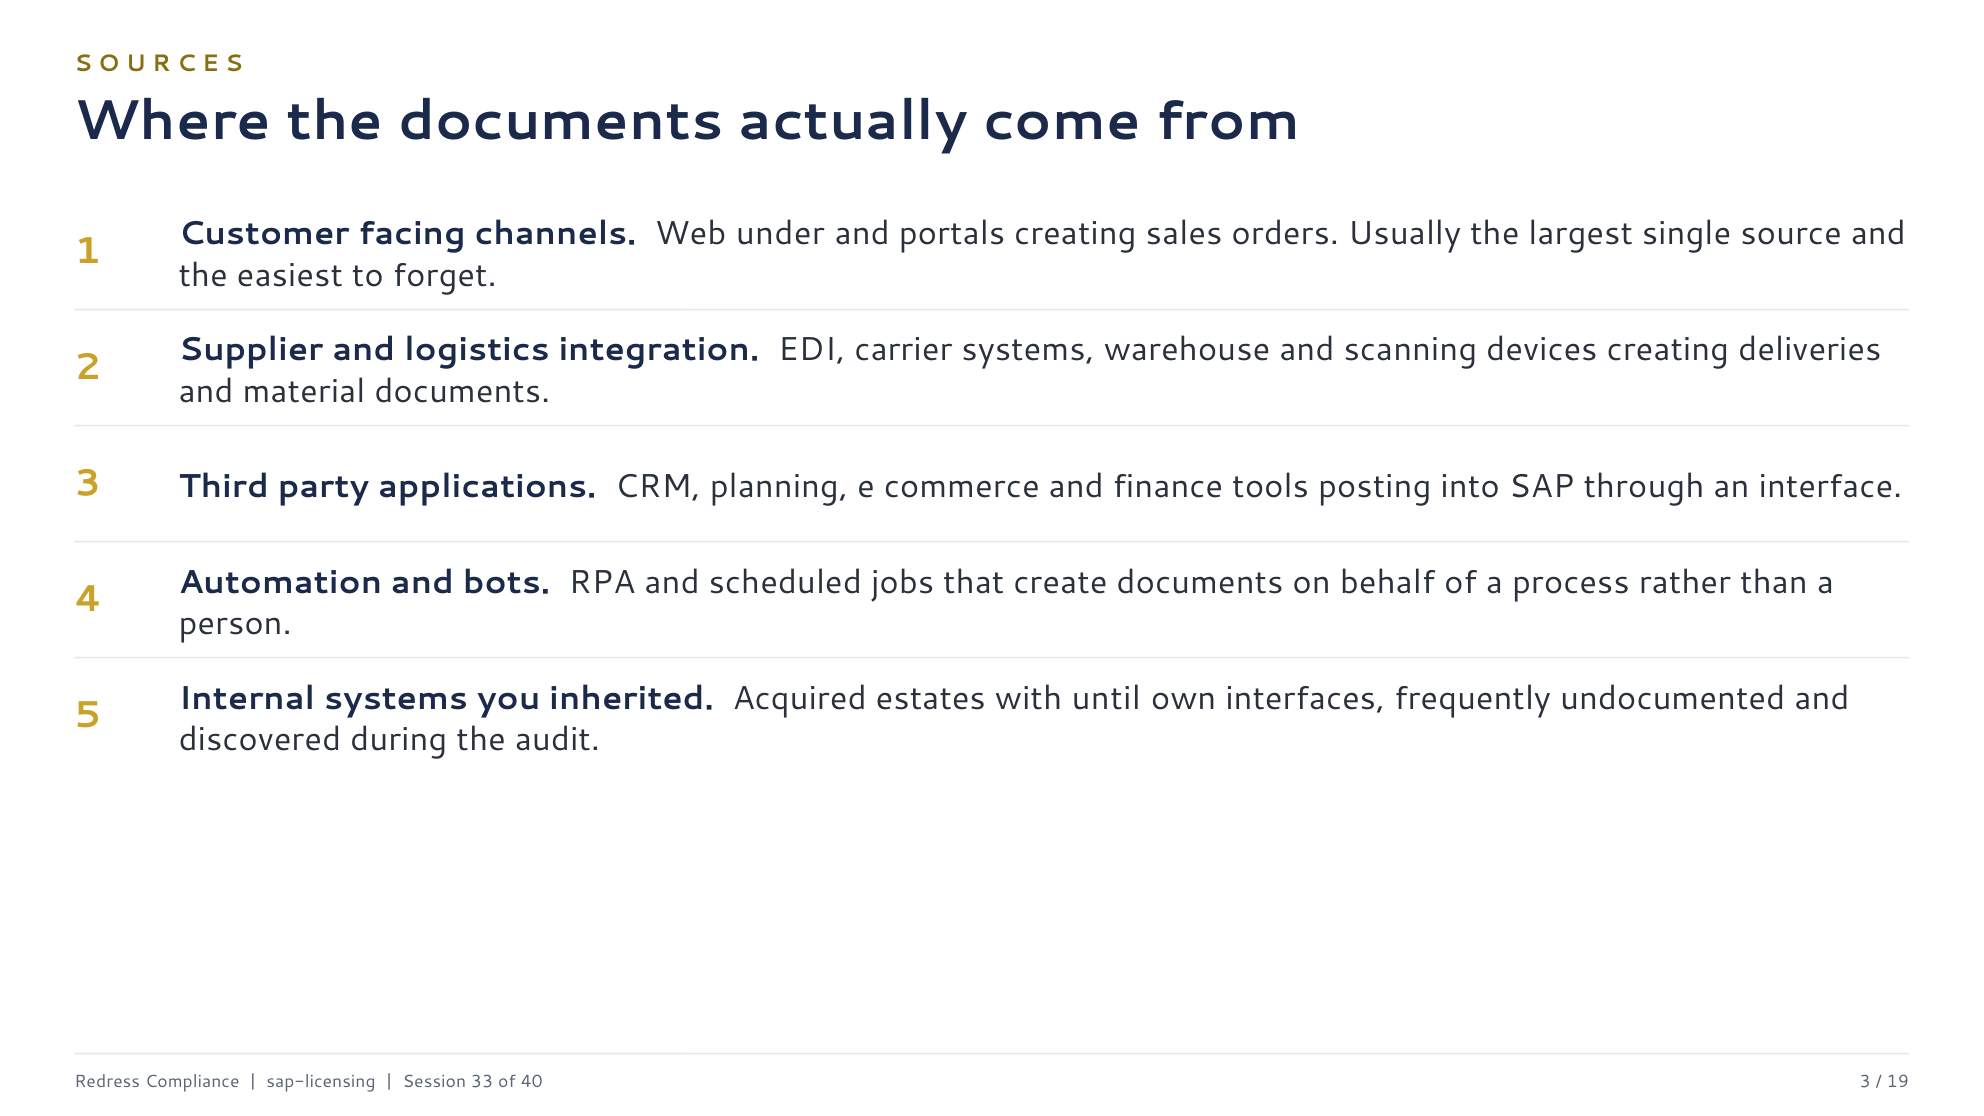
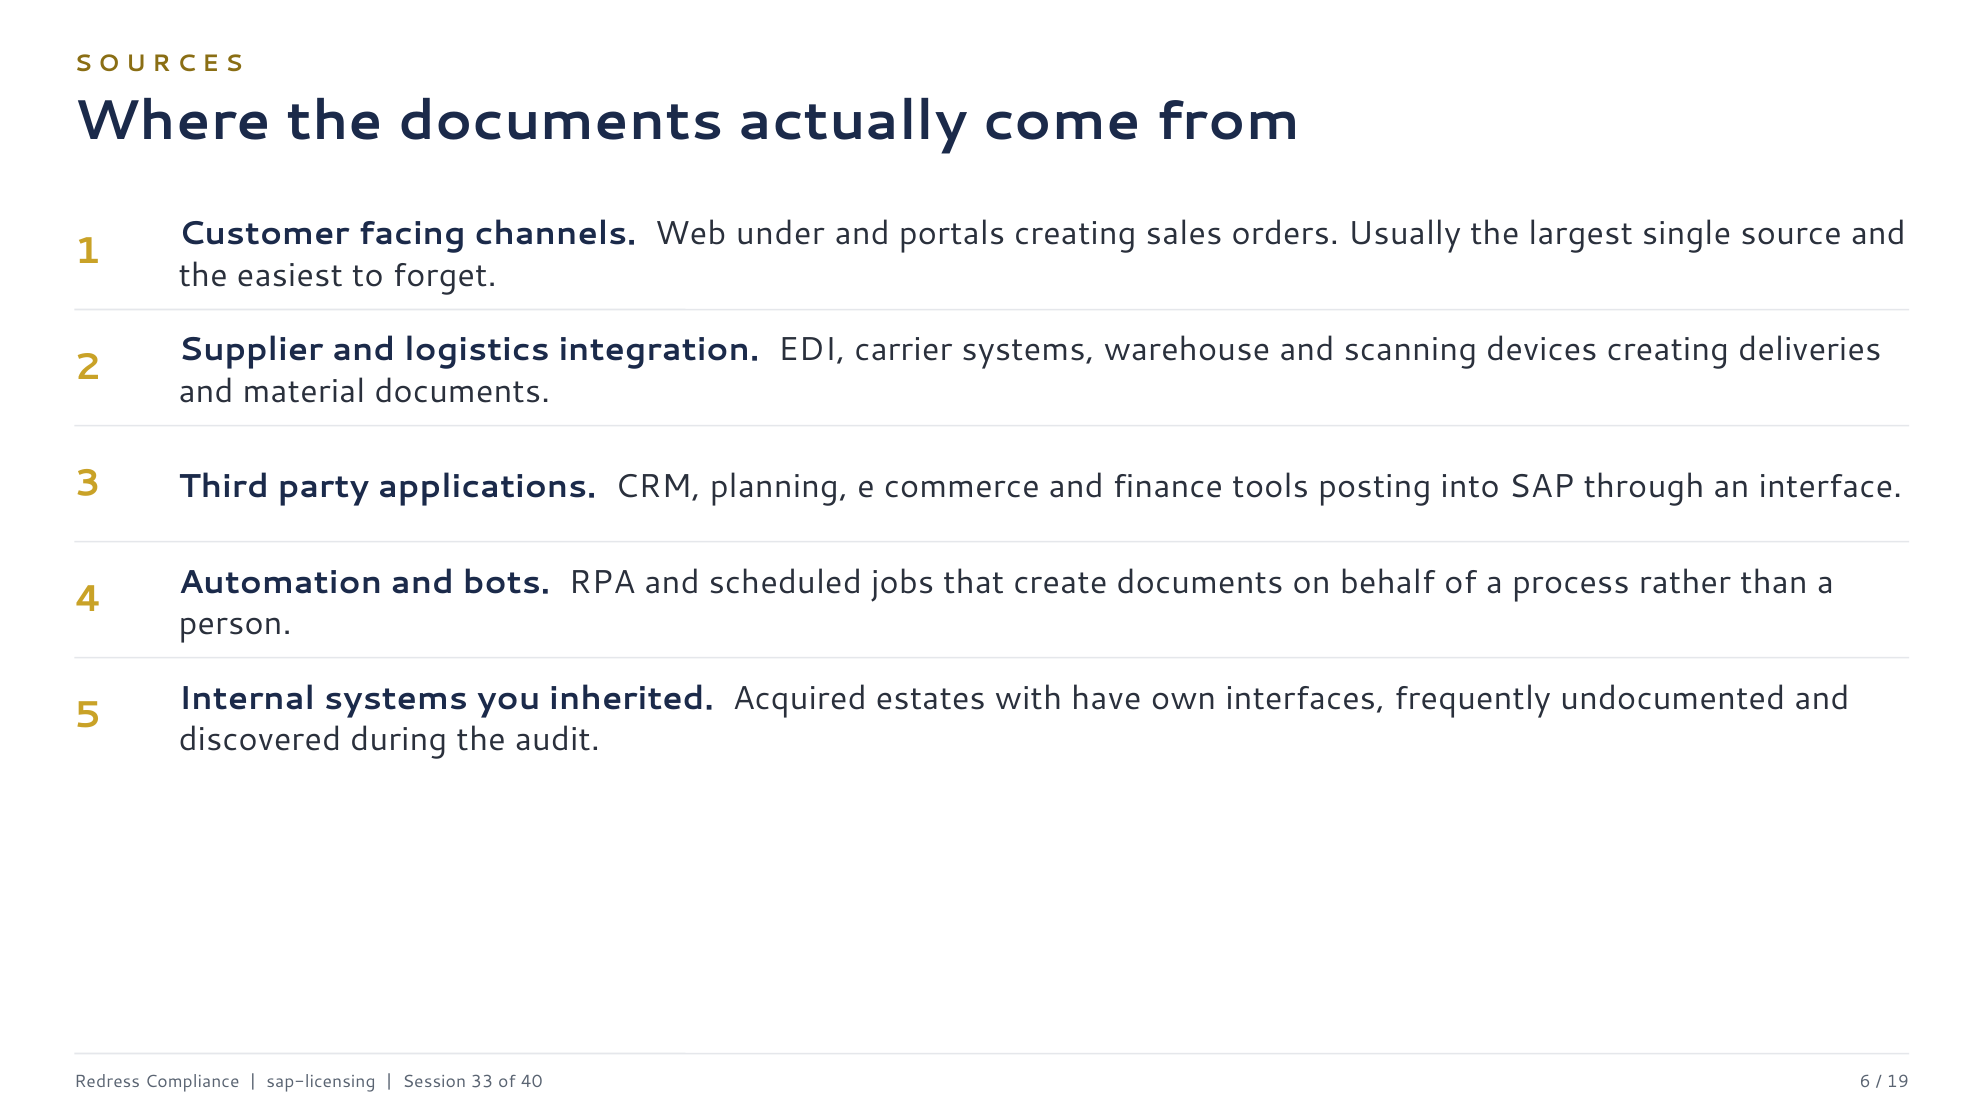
until: until -> have (1106, 698)
40 3: 3 -> 6 (1865, 1081)
